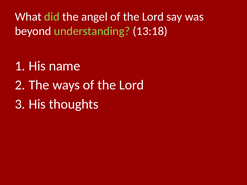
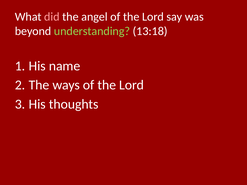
did colour: light green -> pink (52, 17)
